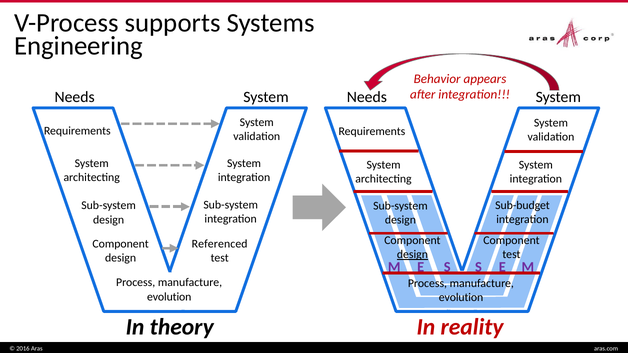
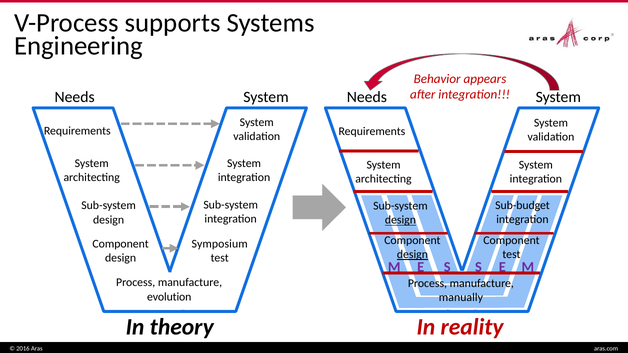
design underline: none -> present (400, 220)
Referenced: Referenced -> Symposium (220, 244)
evolution: evolution -> manually (461, 298)
